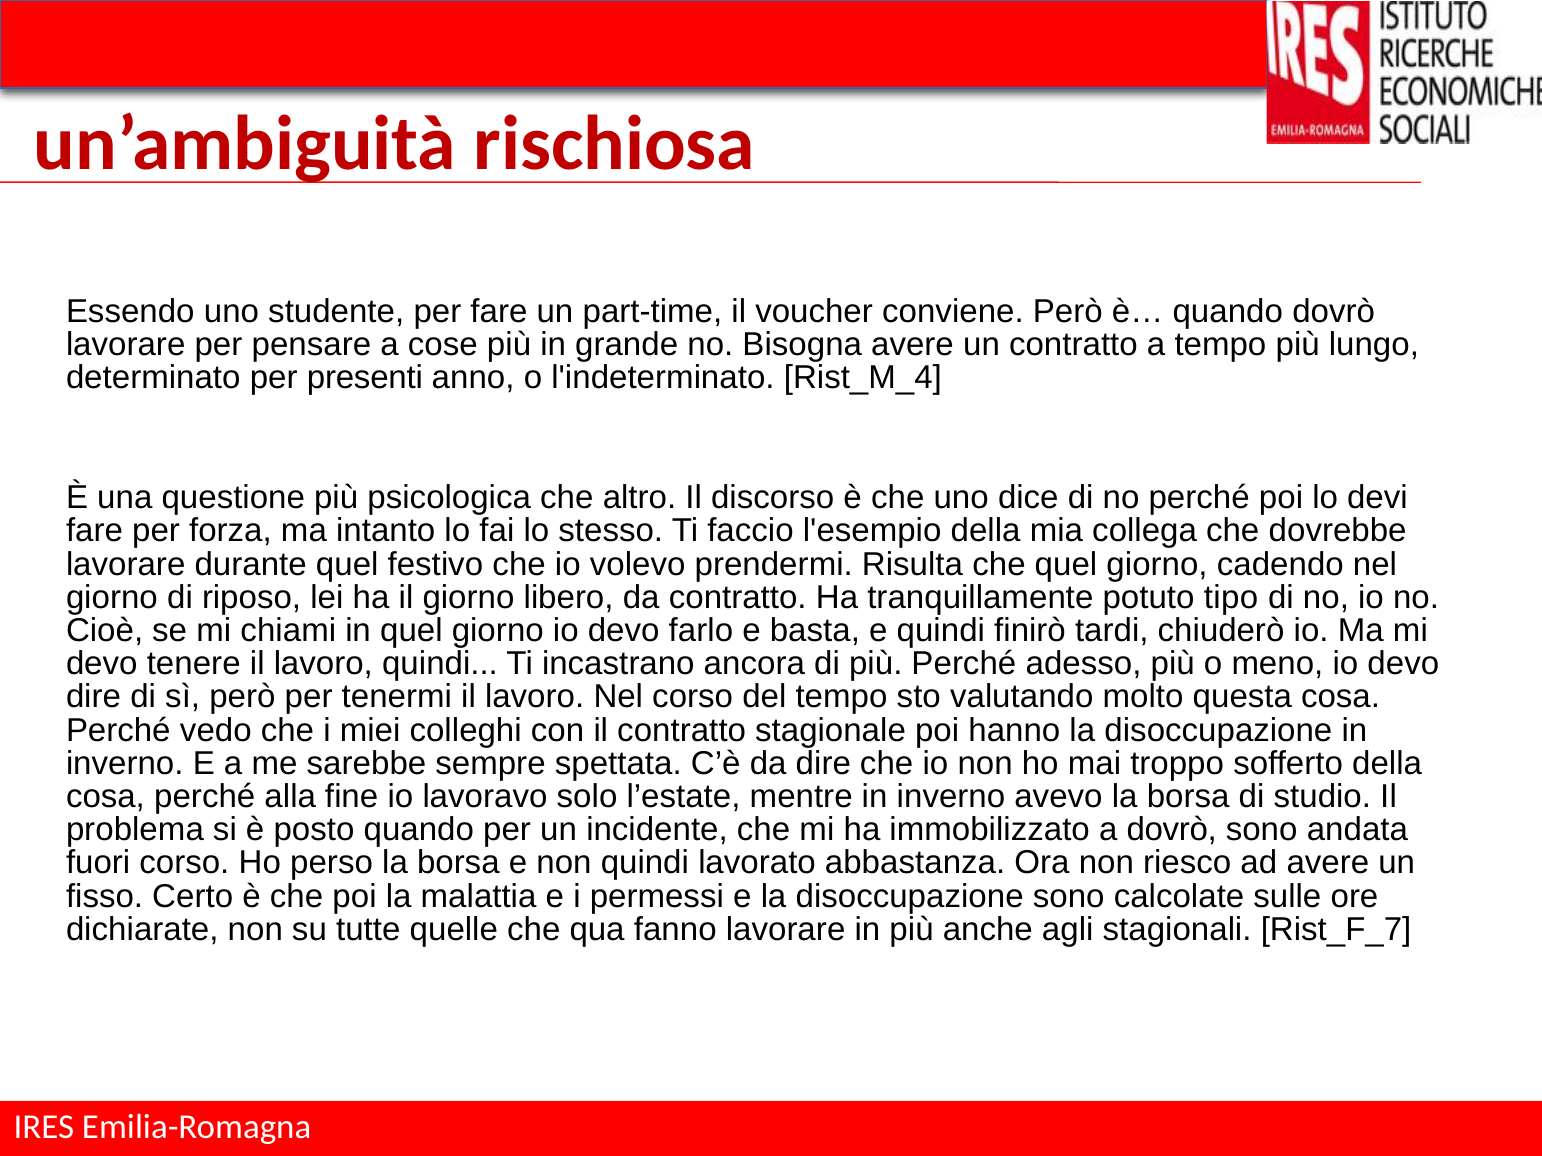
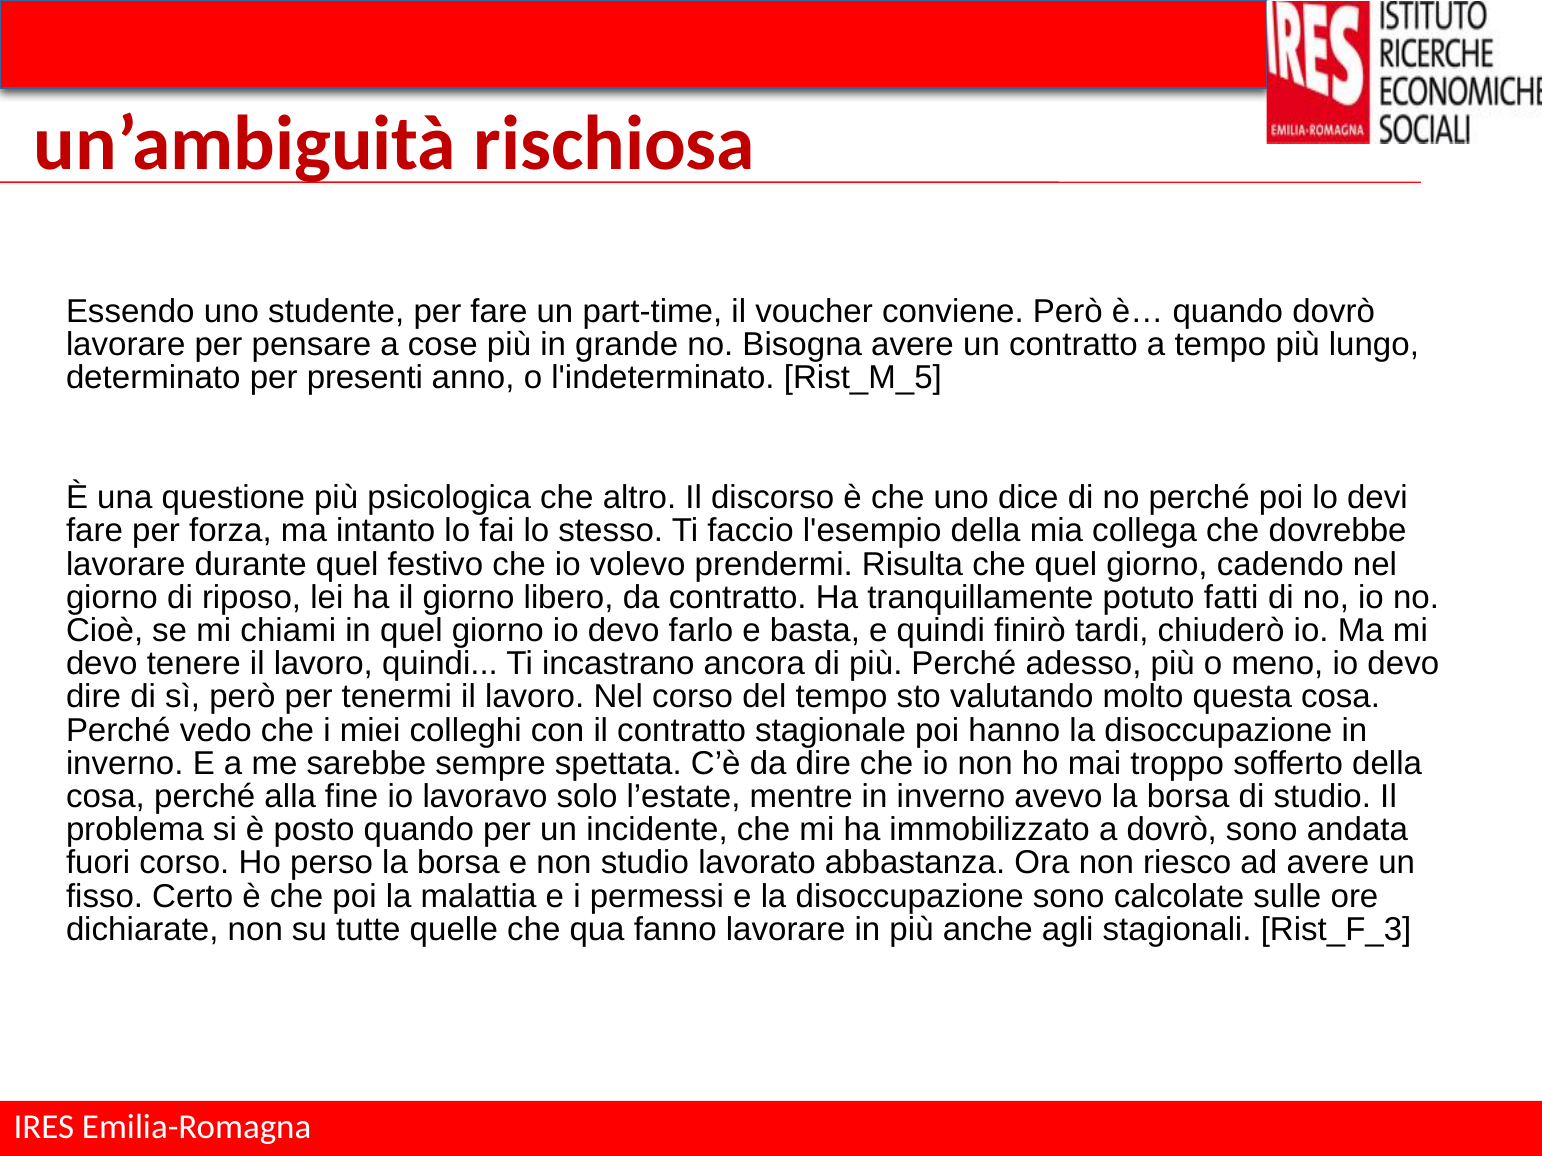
Rist_M_4: Rist_M_4 -> Rist_M_5 (863, 378)
tipo: tipo -> fatti (1231, 598)
non quindi: quindi -> studio (645, 863)
Rist_F_7: Rist_F_7 -> Rist_F_3 (1336, 930)
